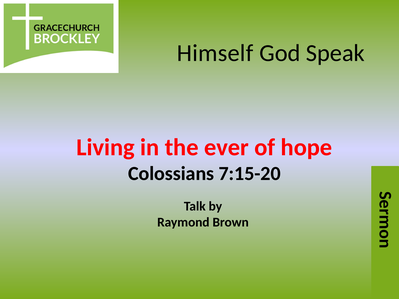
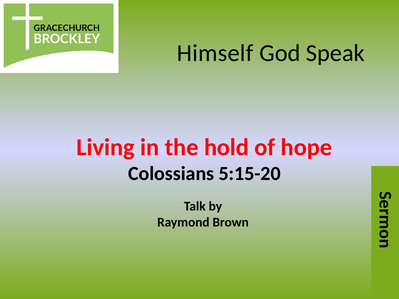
ever: ever -> hold (226, 147)
7:15-20: 7:15-20 -> 5:15-20 (250, 174)
